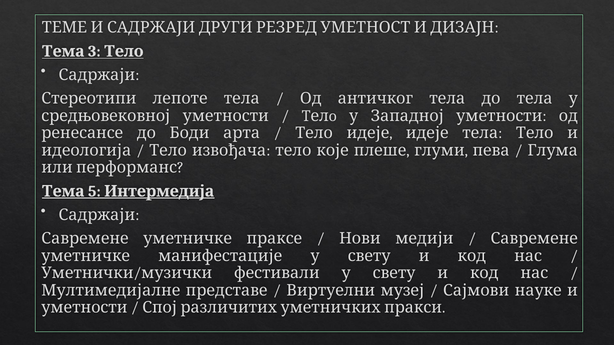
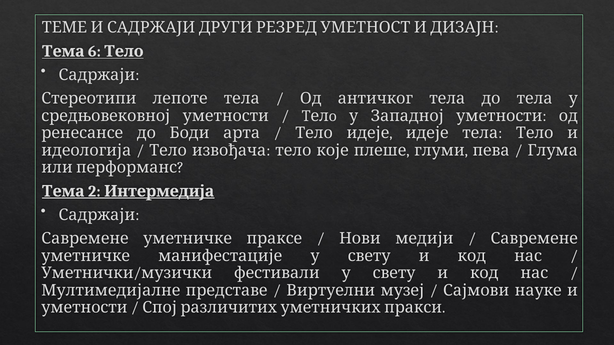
3: 3 -> 6 (94, 51)
5: 5 -> 2 (94, 191)
